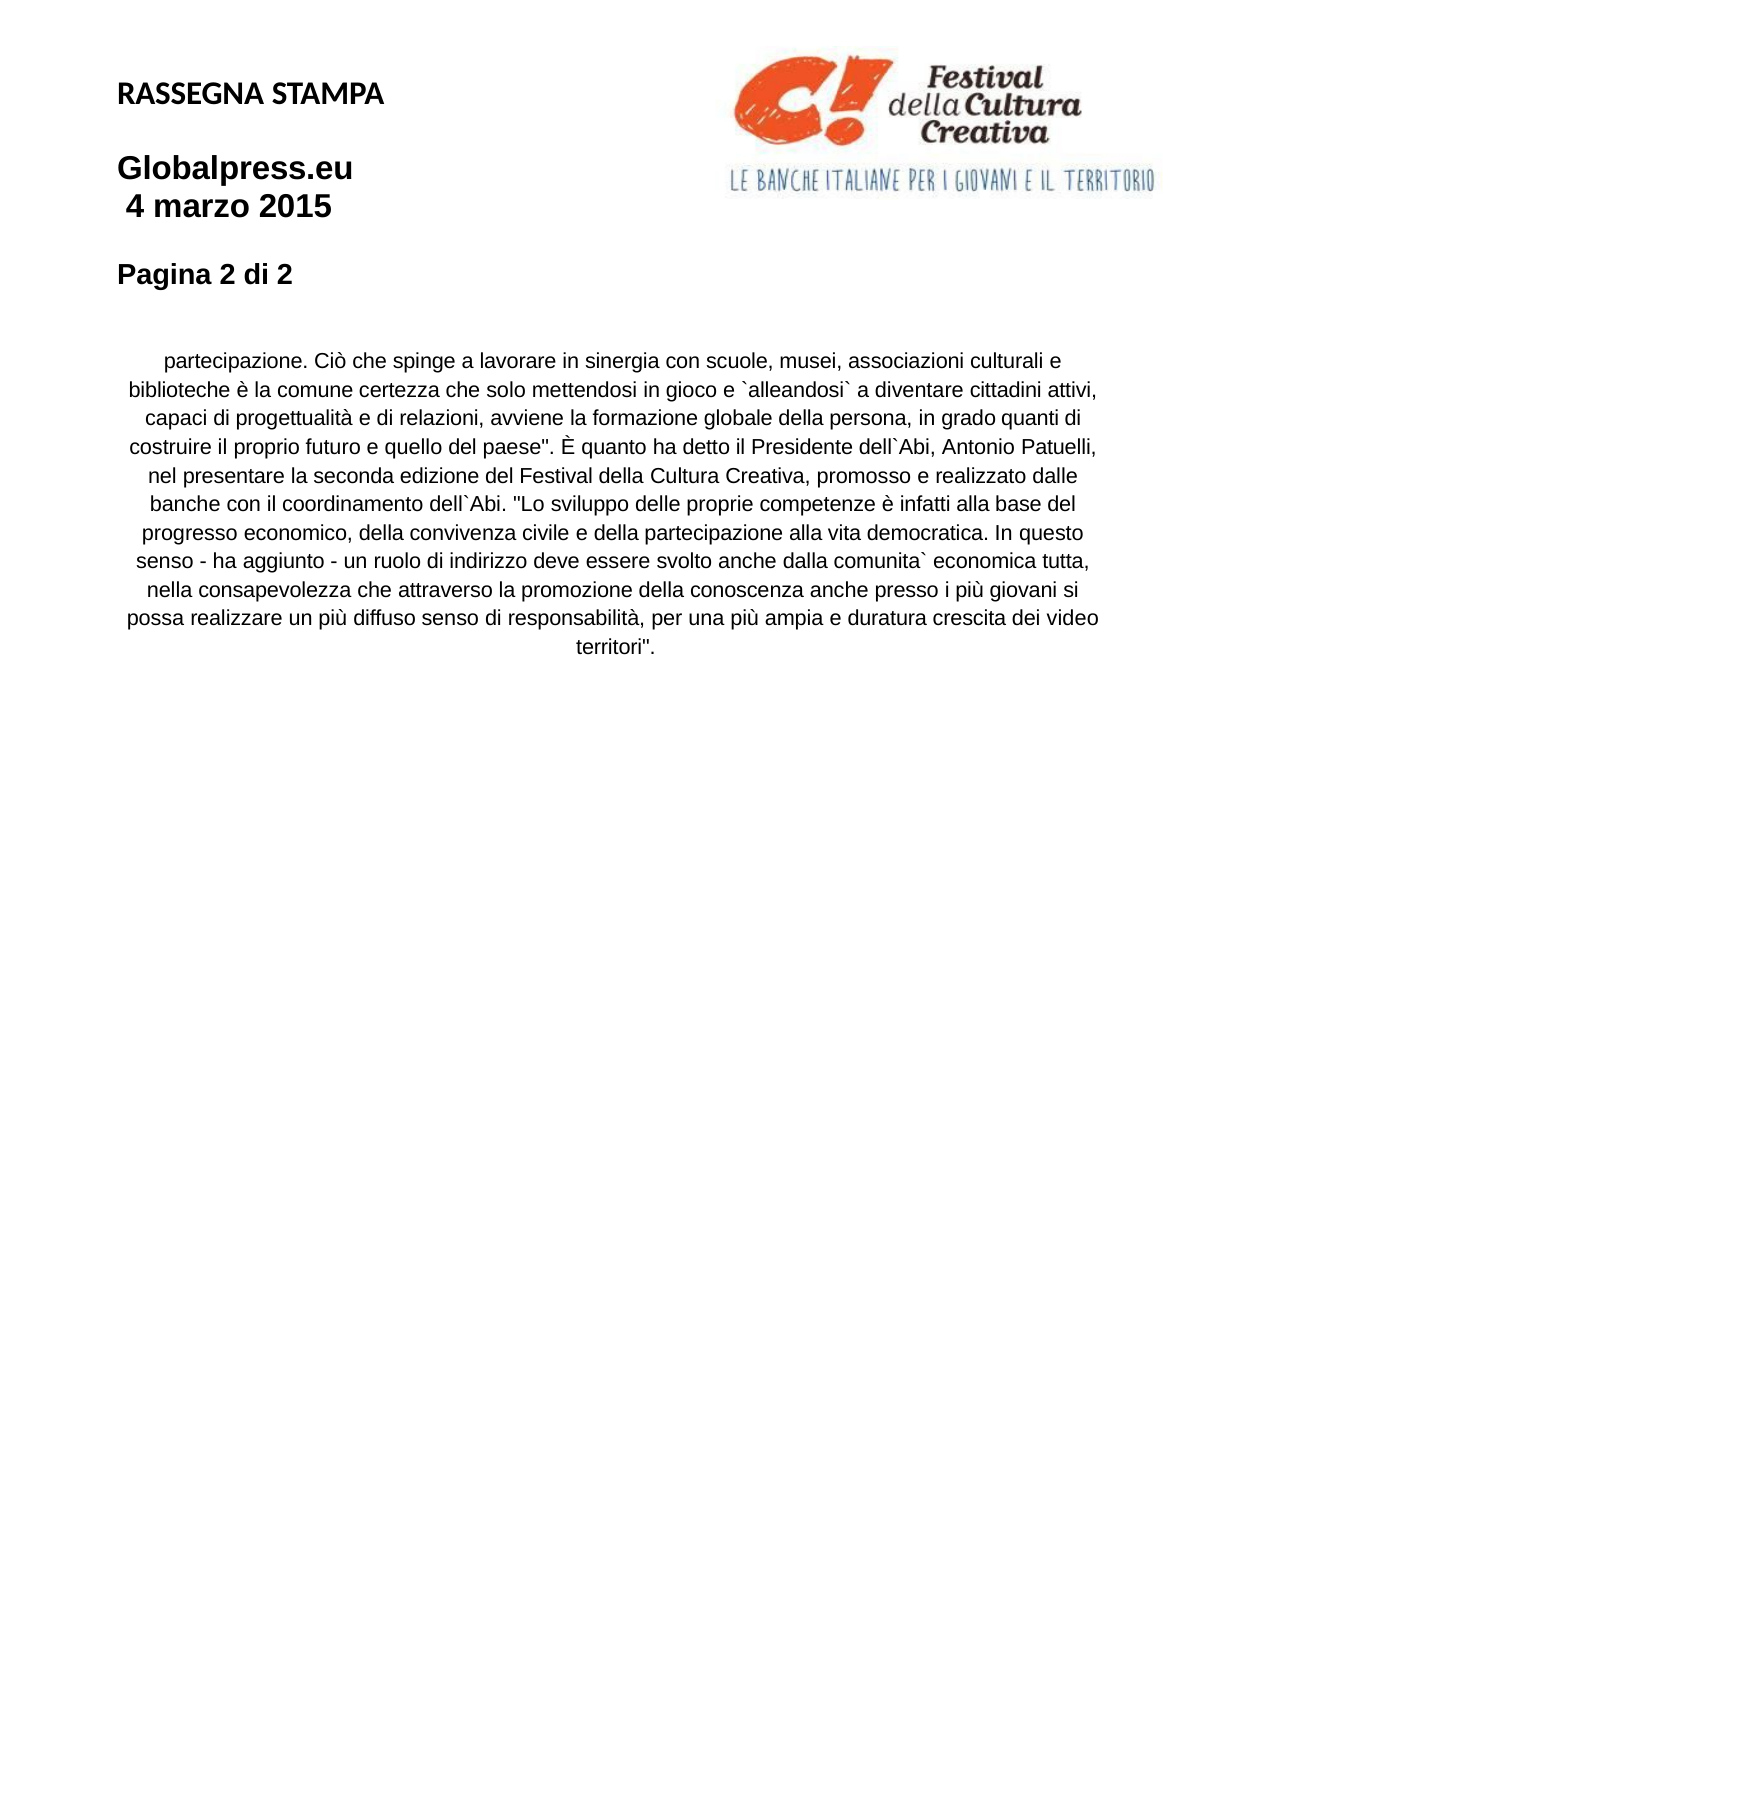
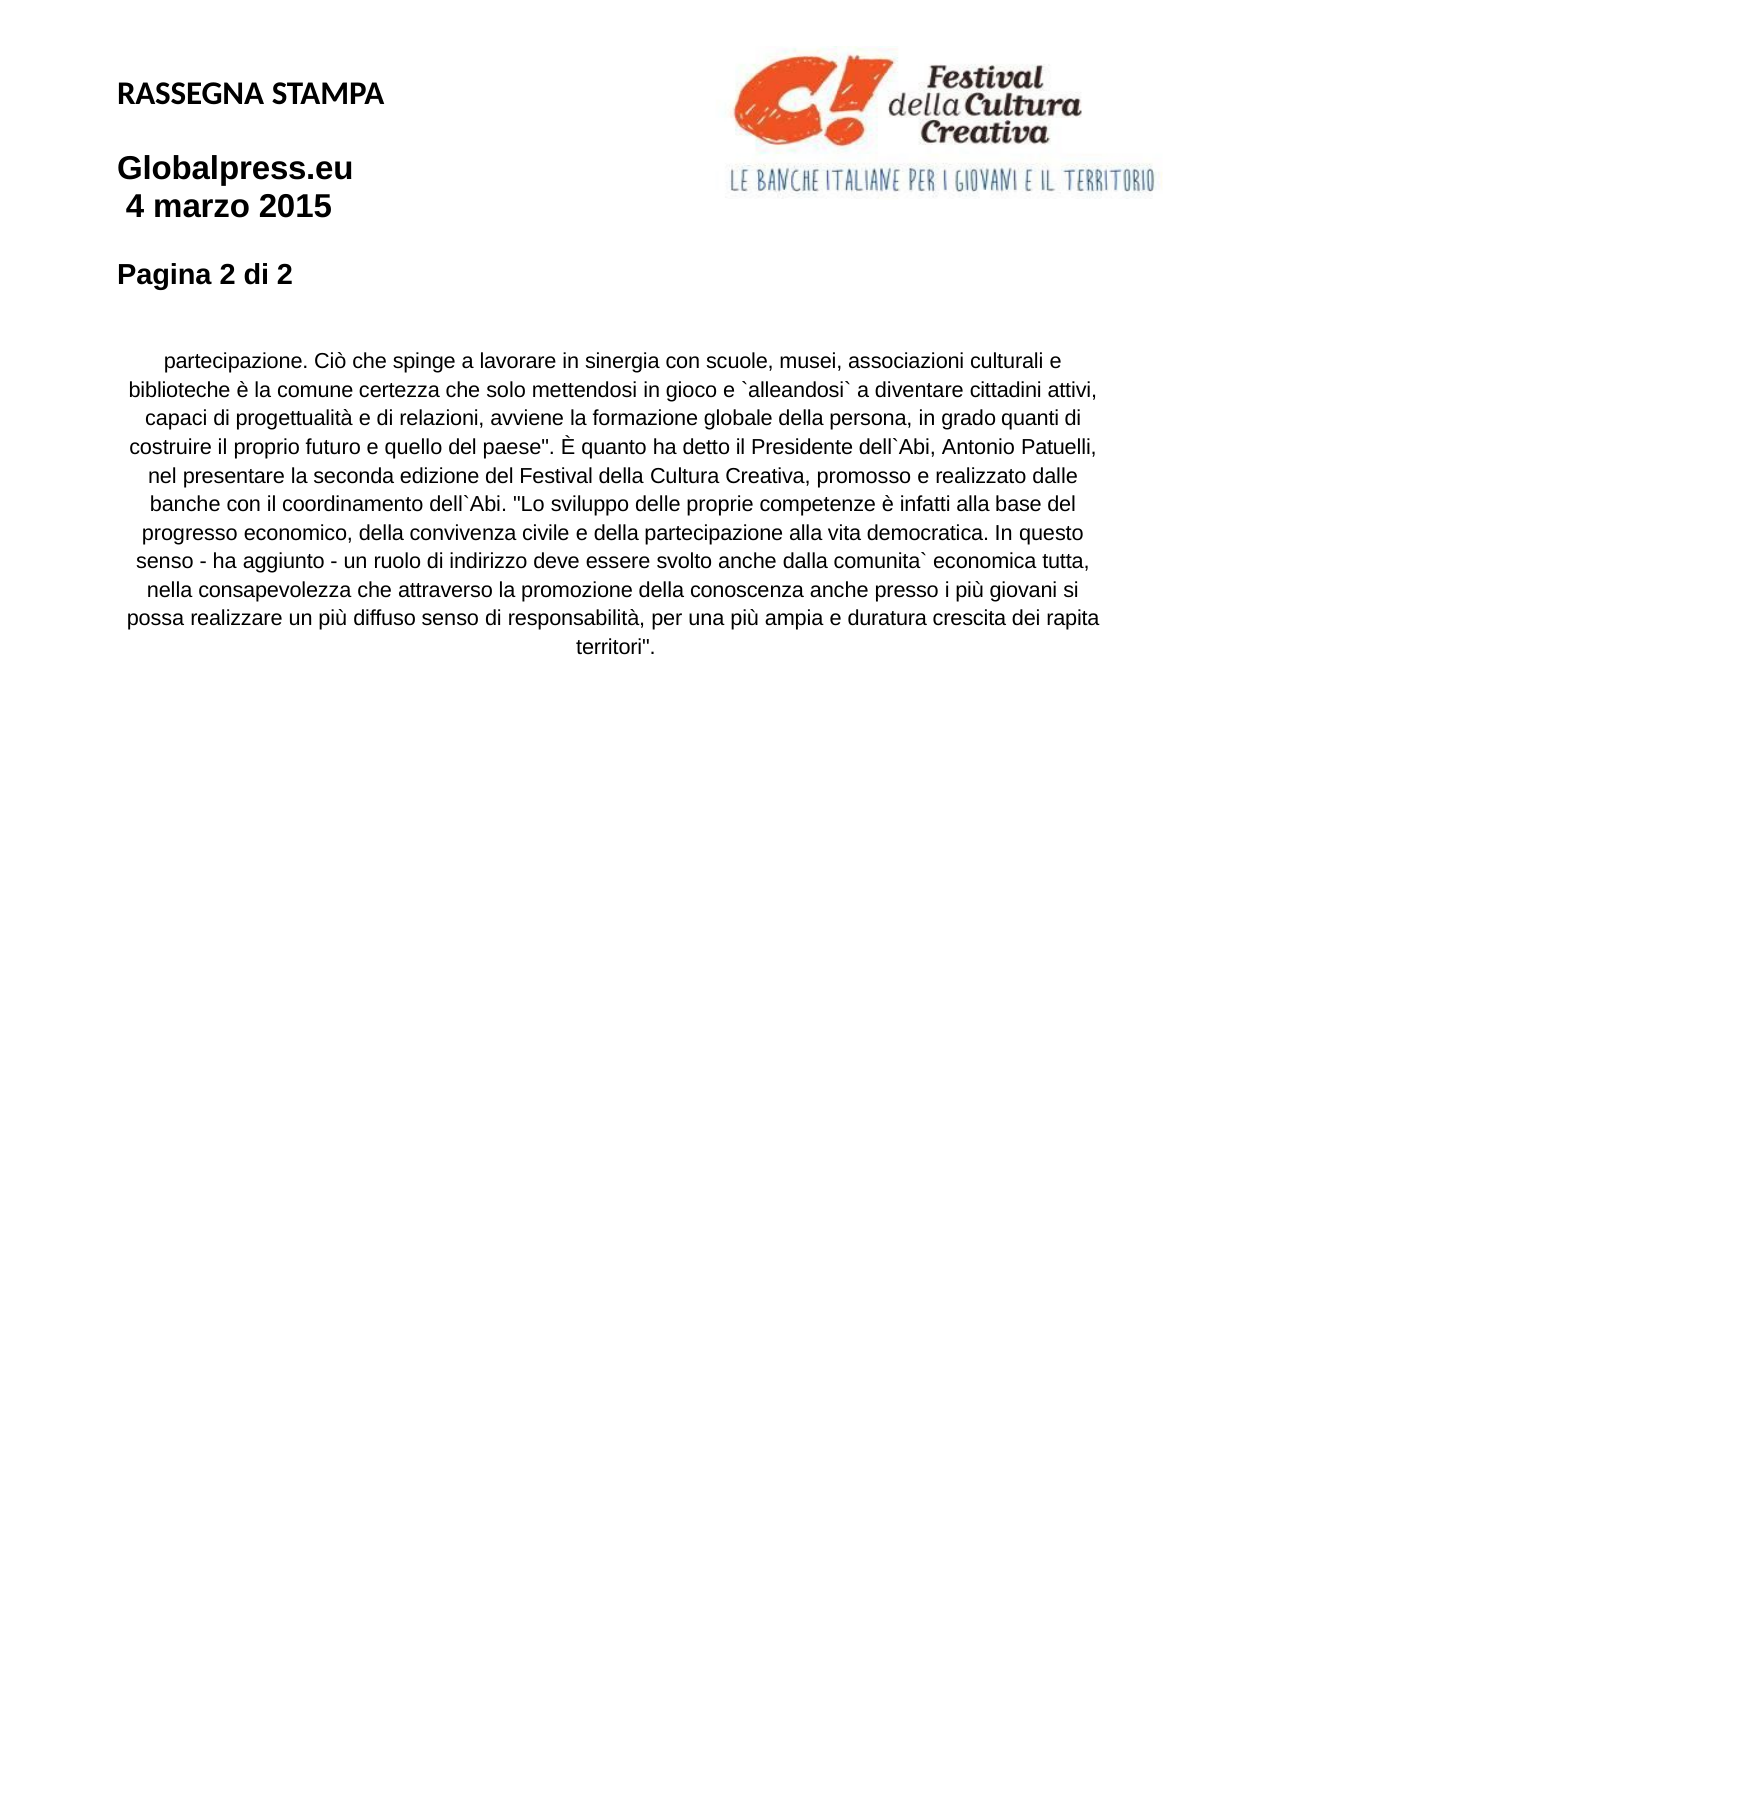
video: video -> rapita (1073, 619)
